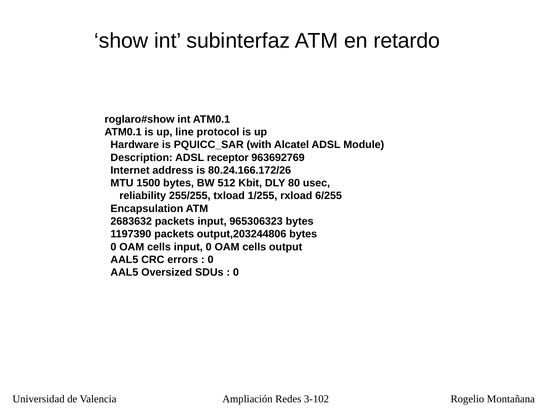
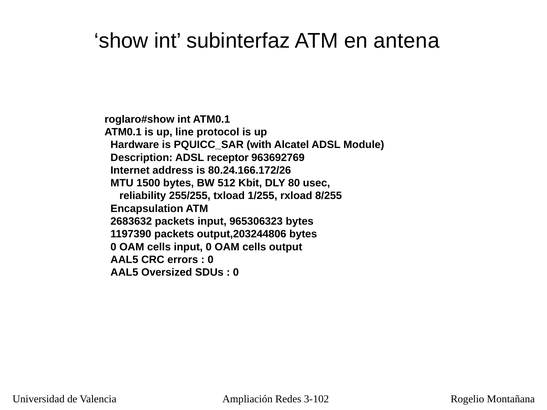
retardo: retardo -> antena (407, 41)
6/255: 6/255 -> 8/255 (329, 196)
